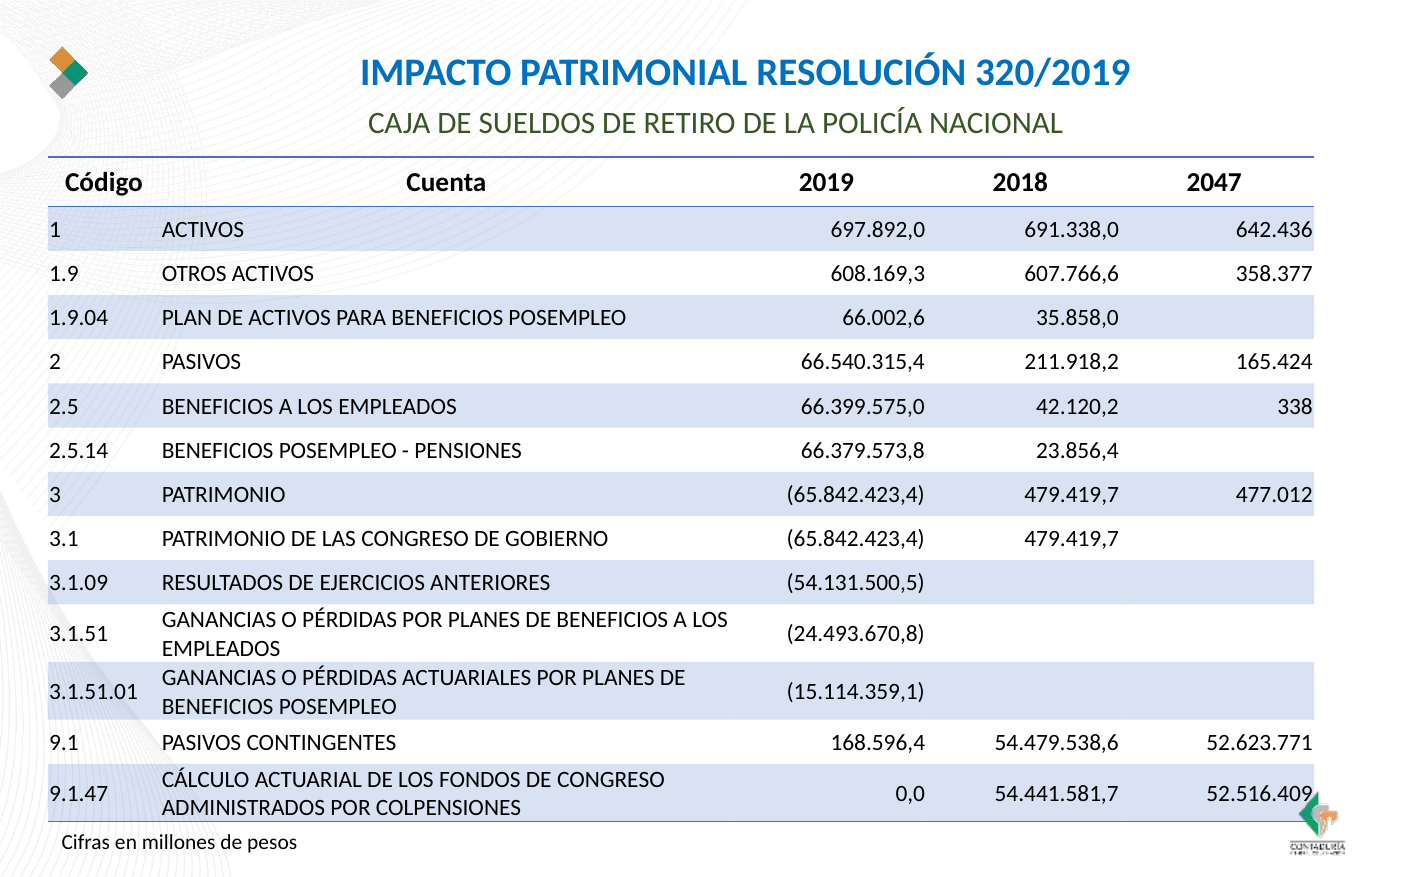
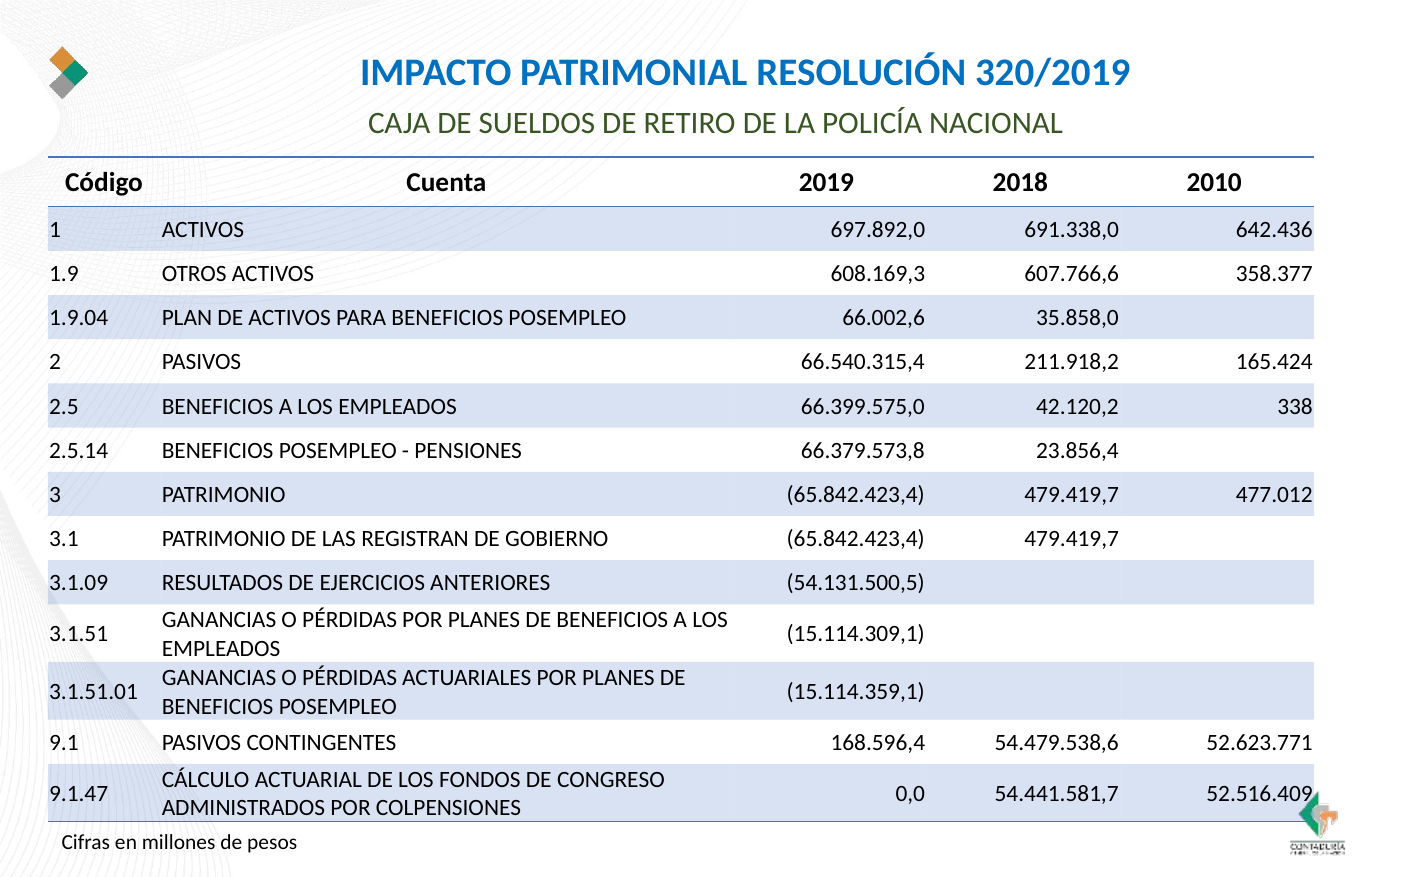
2047: 2047 -> 2010 (1214, 183)
LAS CONGRESO: CONGRESO -> REGISTRAN (415, 539)
24.493.670,8: 24.493.670,8 -> 15.114.309,1 (856, 634)
